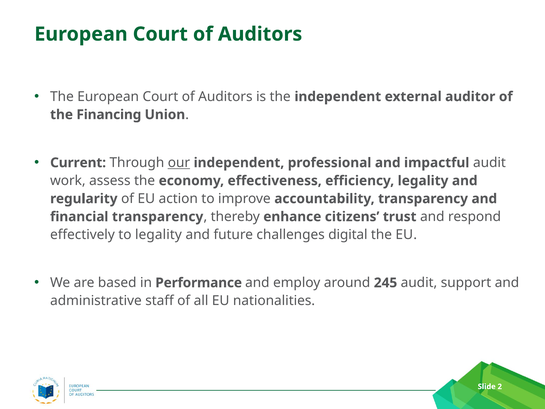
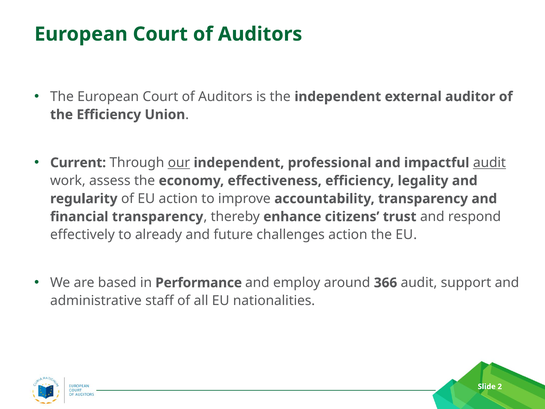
the Financing: Financing -> Efficiency (109, 115)
audit underline: none -> present (489, 163)
to legality: legality -> already (159, 235)
challenges digital: digital -> action (348, 235)
245: 245 -> 366 (386, 283)
